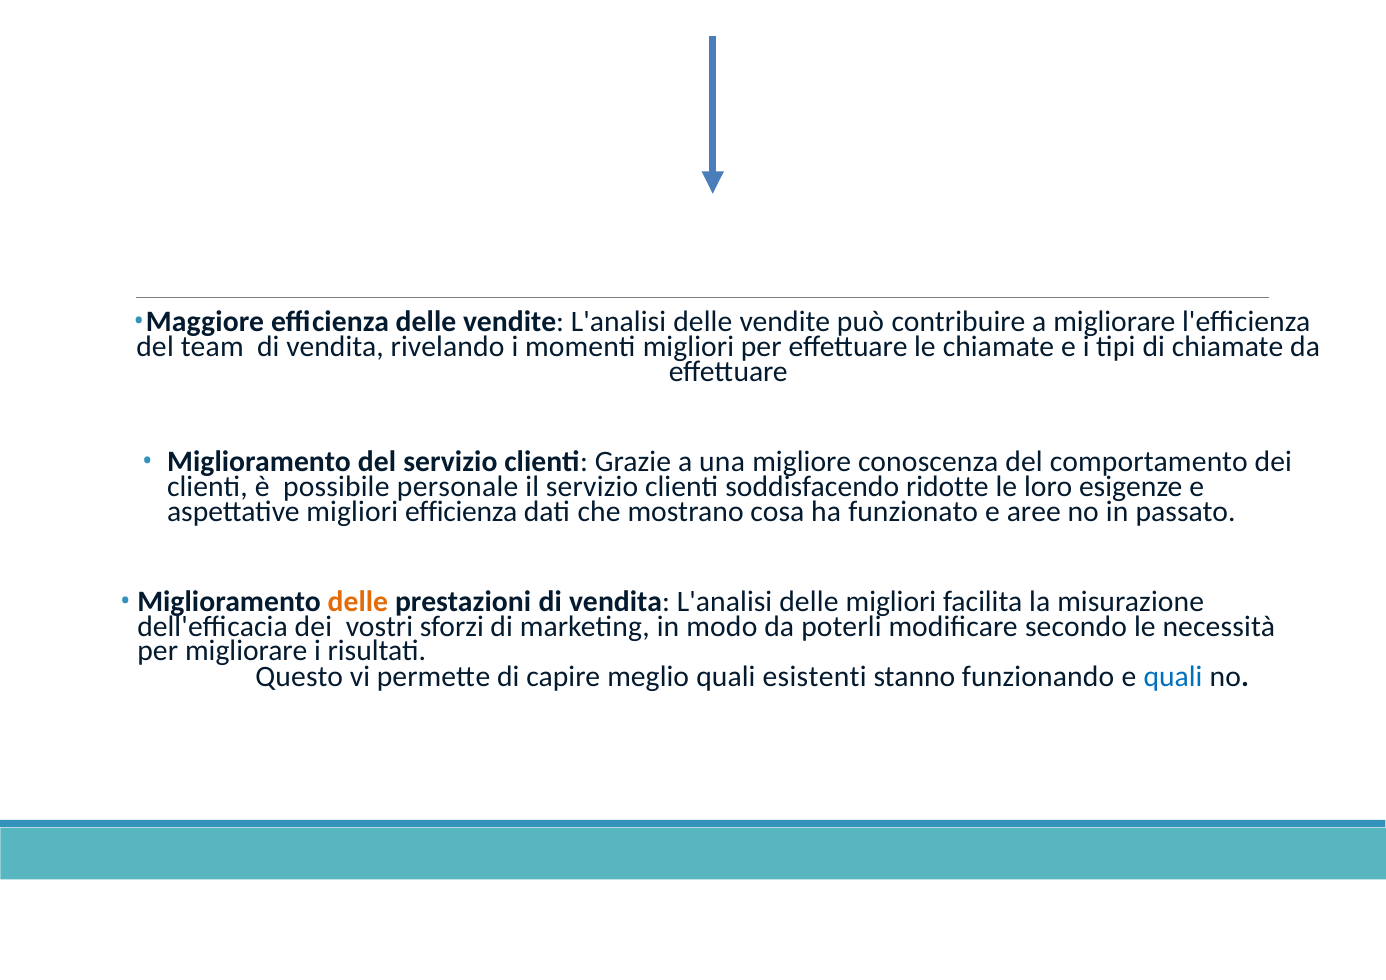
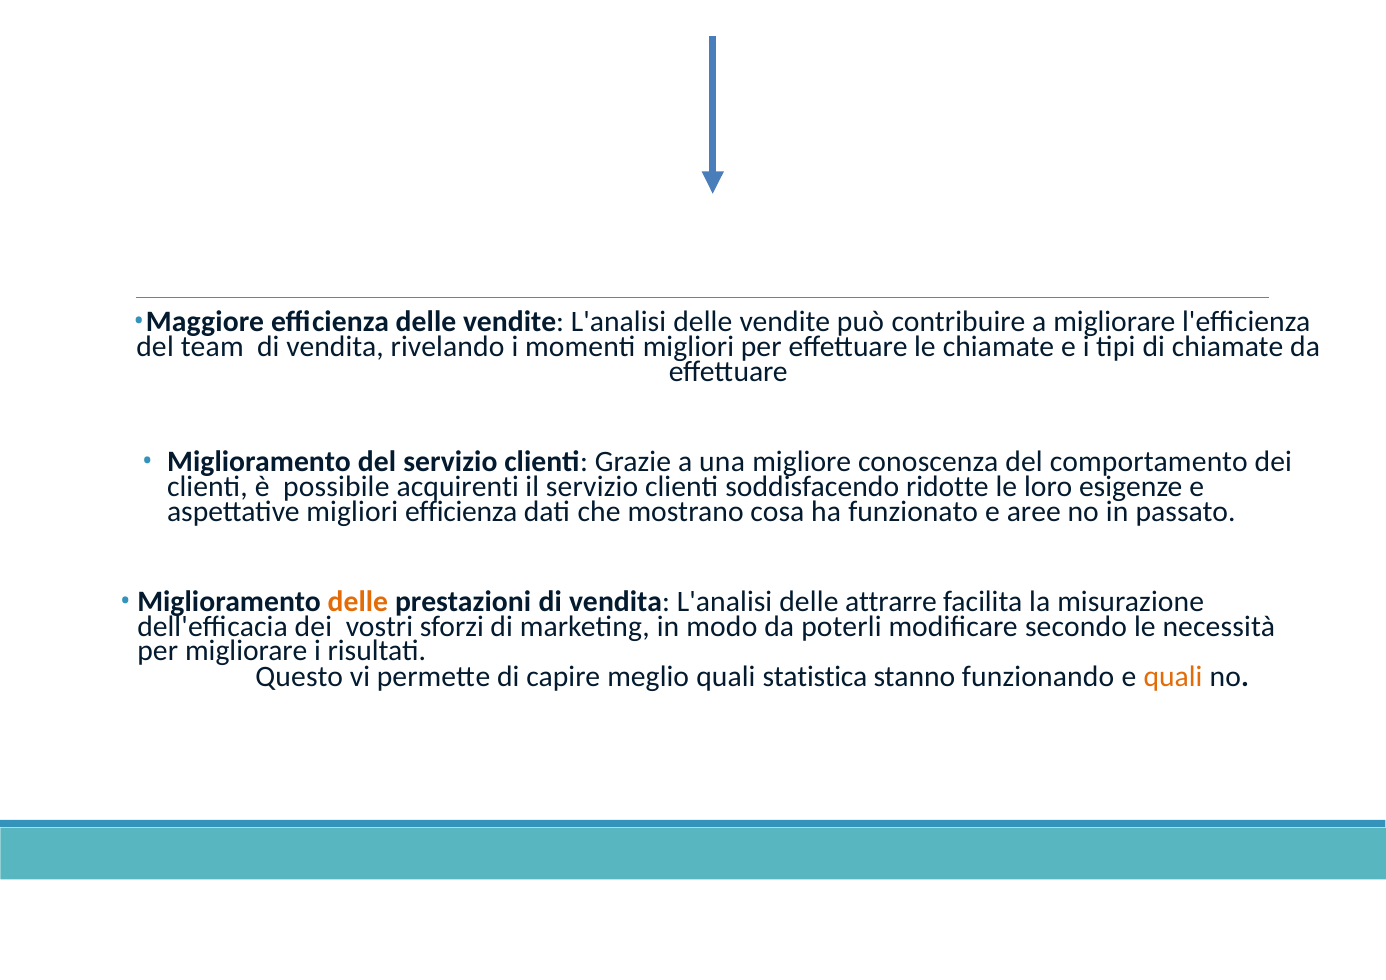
personale: personale -> acquirenti (458, 487)
delle migliori: migliori -> attrarre (891, 602)
esistenti: esistenti -> statistica (815, 677)
quali colour: blue -> orange (1173, 677)
